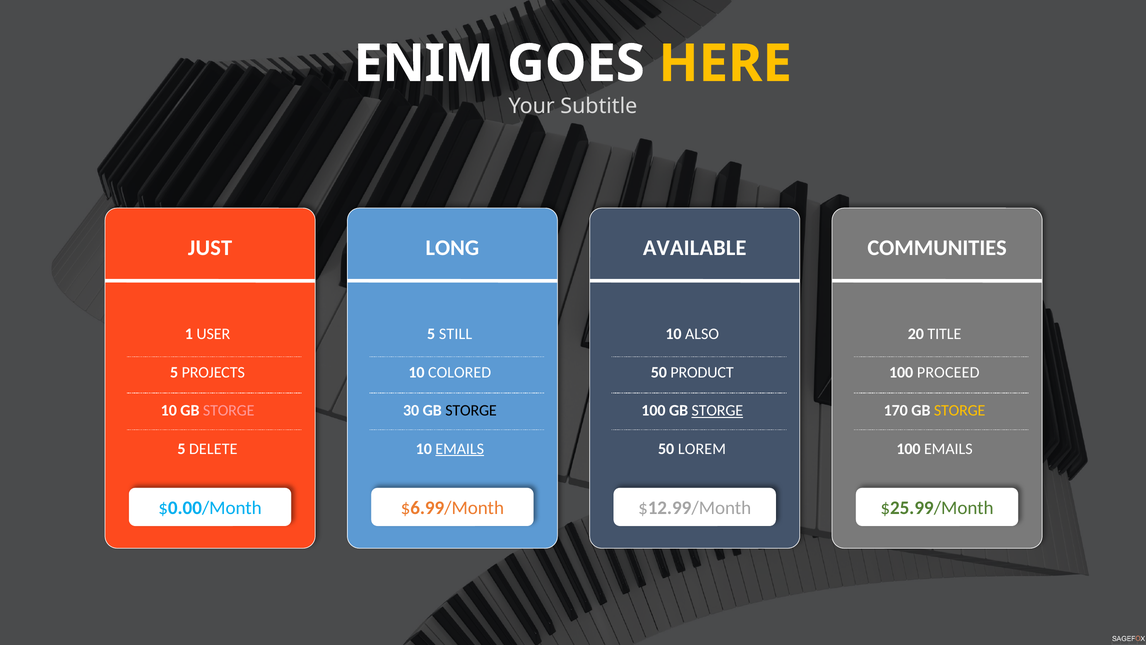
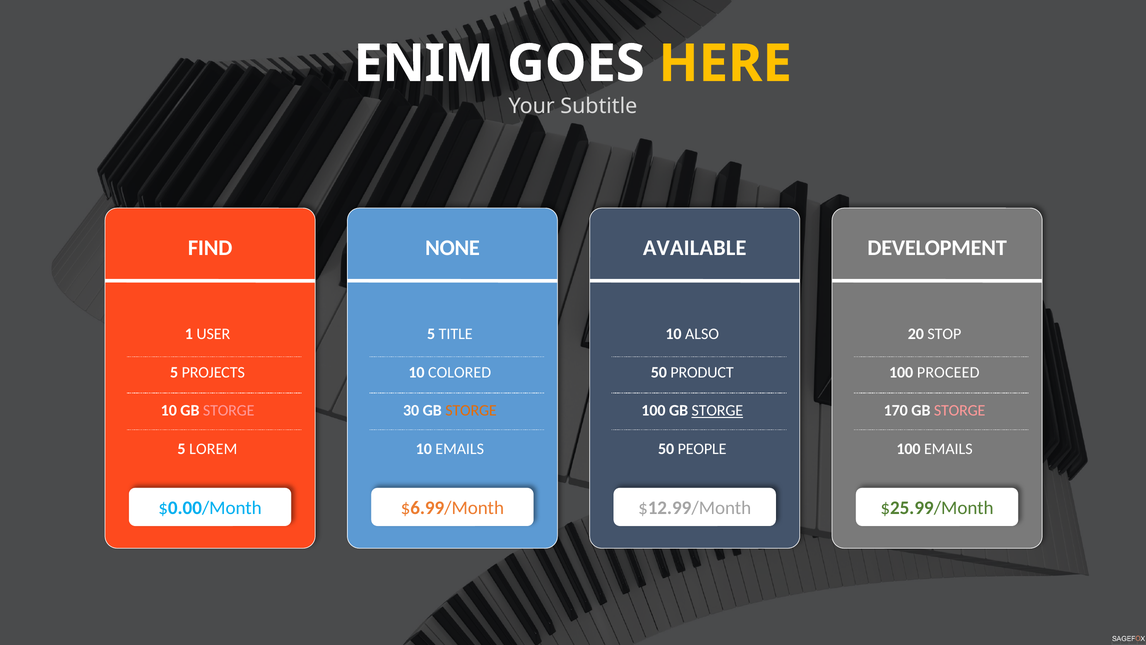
JUST: JUST -> FIND (210, 248)
LONG: LONG -> NONE (453, 248)
COMMUNITIES: COMMUNITIES -> DEVELOPMENT (937, 248)
STILL: STILL -> TITLE (456, 334)
TITLE: TITLE -> STOP (944, 334)
STORGE colour: black -> orange (471, 410)
STORGE colour: yellow -> pink (960, 410)
DELETE: DELETE -> LOREM (213, 448)
EMAILS underline: present -> none (460, 448)
LOREM: LOREM -> PEOPLE (702, 448)
